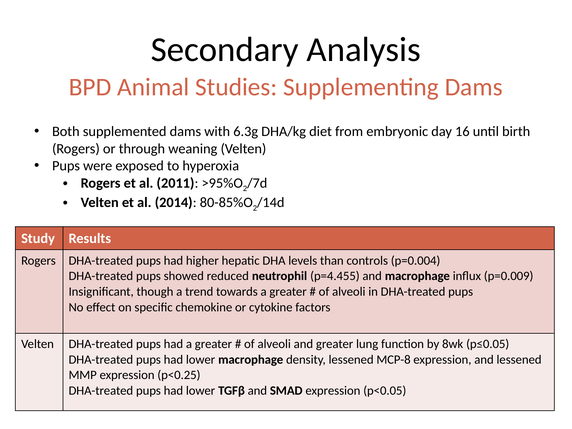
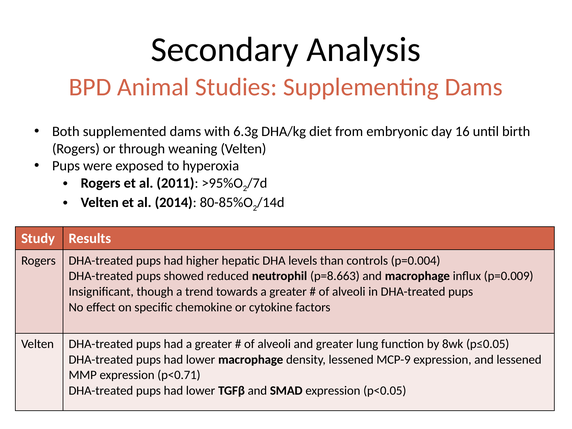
p=4.455: p=4.455 -> p=8.663 (335, 276)
MCP-8: MCP-8 -> MCP-9 (394, 360)
p<0.25: p<0.25 -> p<0.71 (179, 375)
